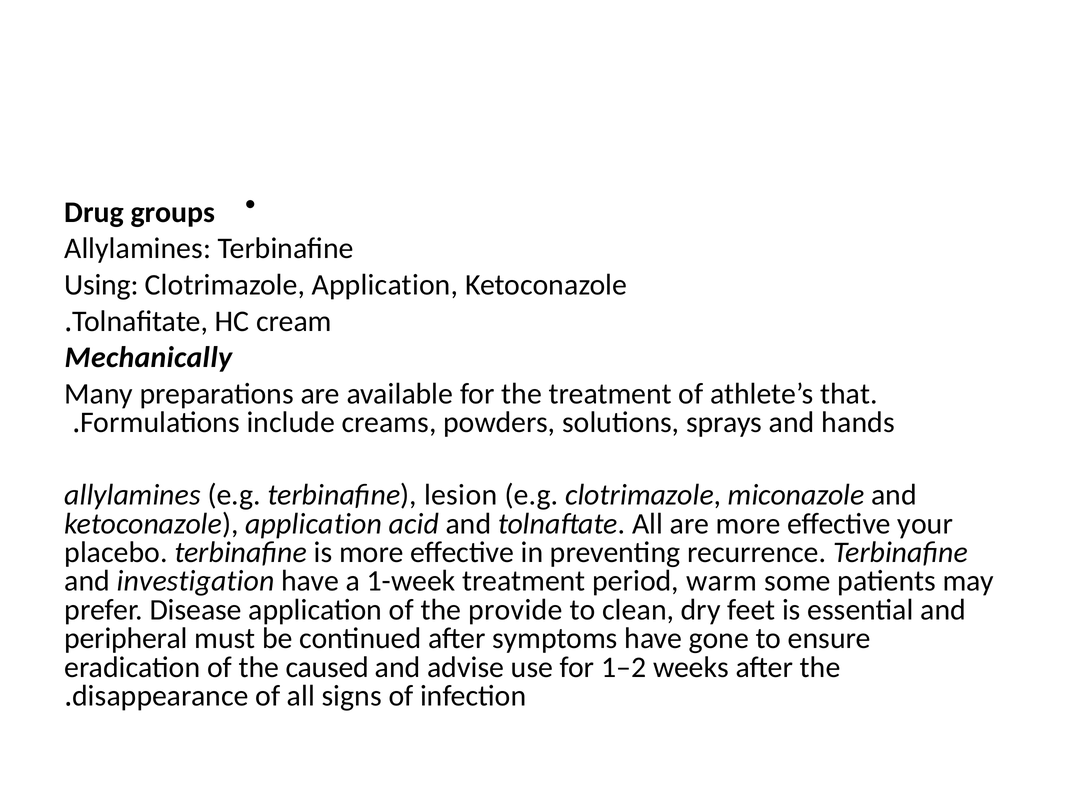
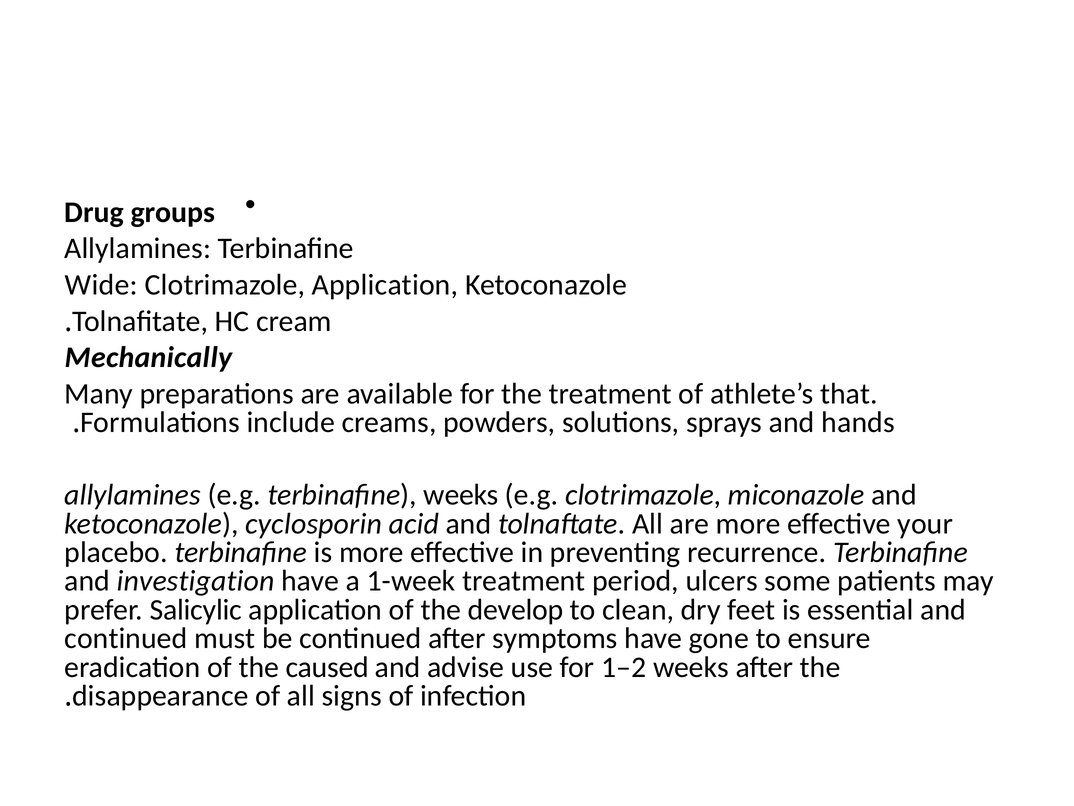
Using: Using -> Wide (101, 285)
terbinafine lesion: lesion -> weeks (461, 495)
ketoconazole application: application -> cyclosporin (314, 523)
warm: warm -> ulcers (722, 581)
Disease: Disease -> Salicylic (196, 609)
provide: provide -> develop (516, 609)
peripheral: peripheral -> continued (126, 638)
